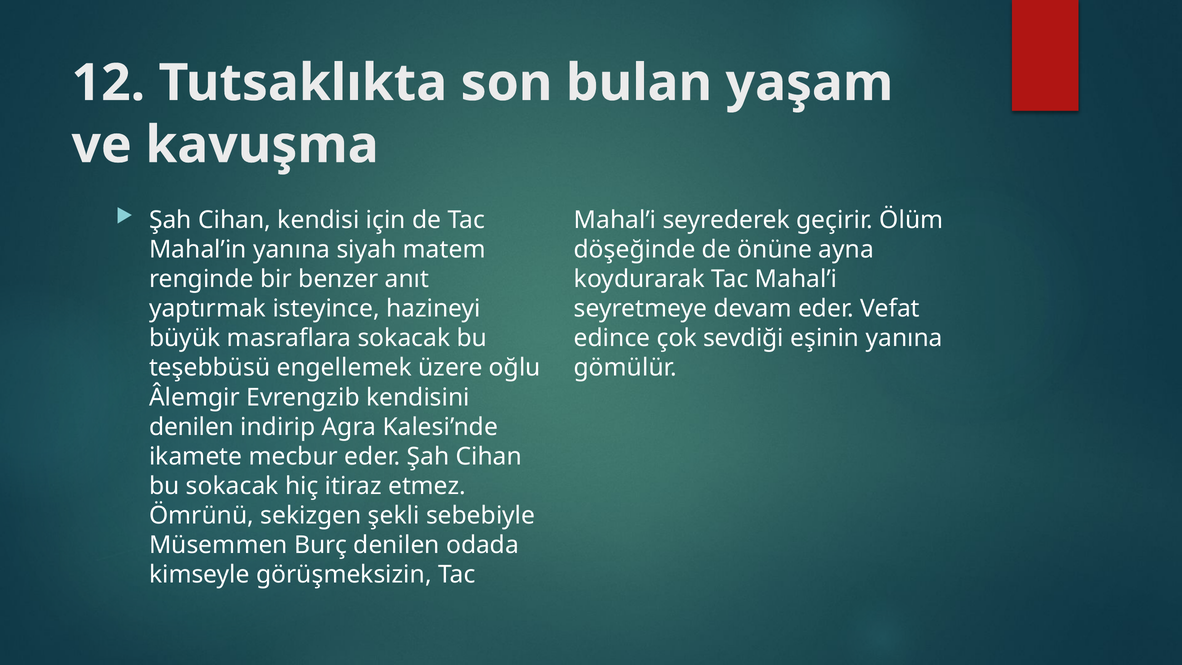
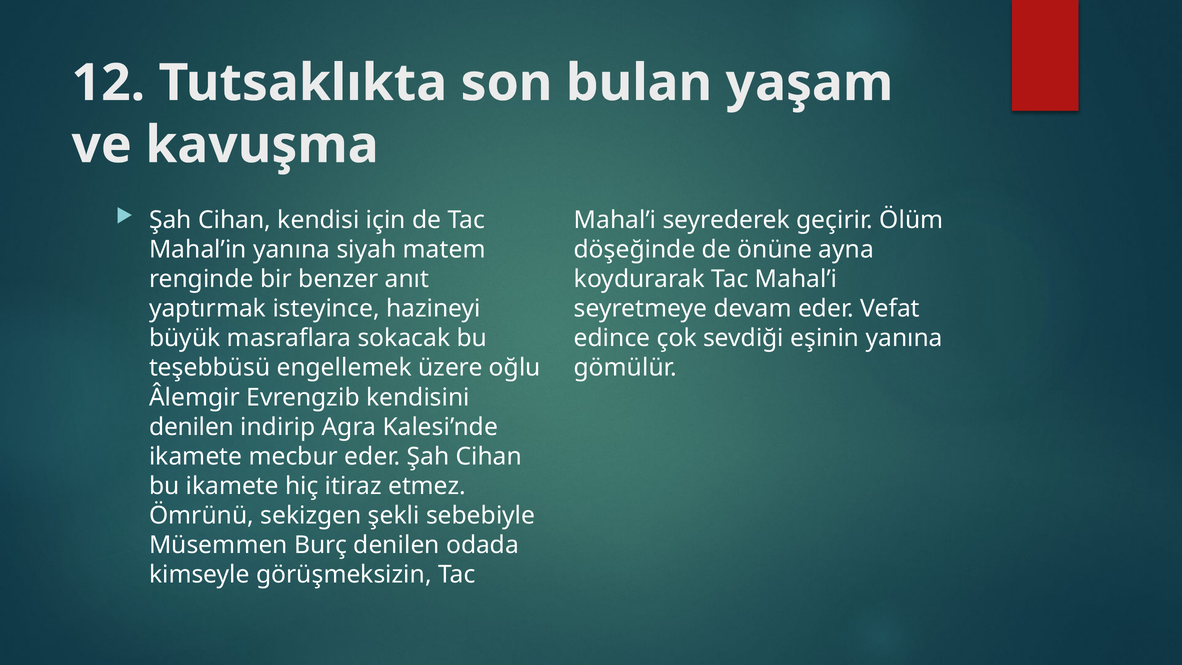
bu sokacak: sokacak -> ikamete (232, 486)
